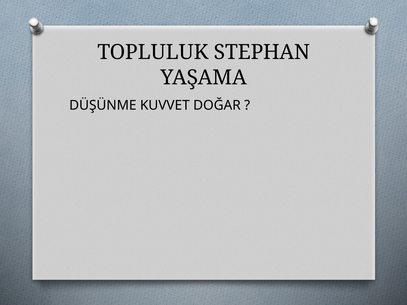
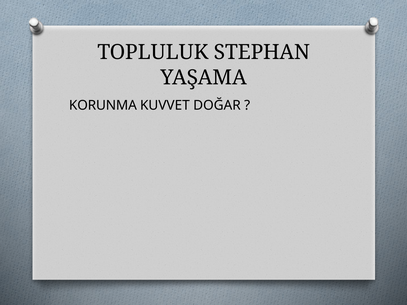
DÜŞÜNME: DÜŞÜNME -> KORUNMA (103, 105)
